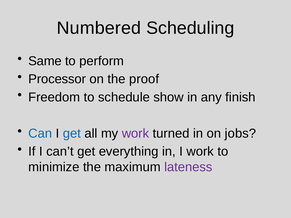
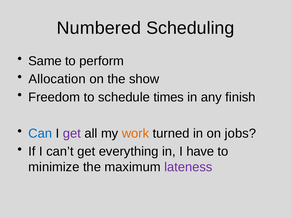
Processor: Processor -> Allocation (57, 79)
proof: proof -> show (144, 79)
show: show -> times (169, 97)
get colour: blue -> purple (72, 133)
work colour: purple -> orange (136, 133)
I work: work -> have (200, 152)
